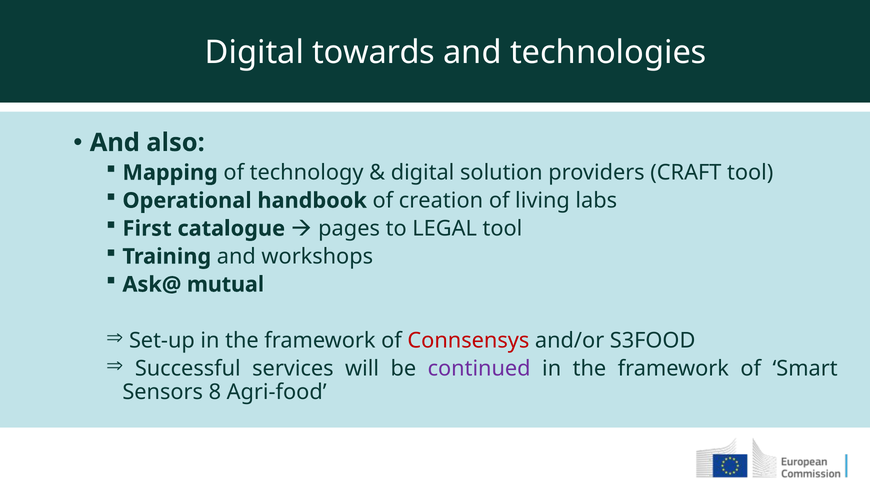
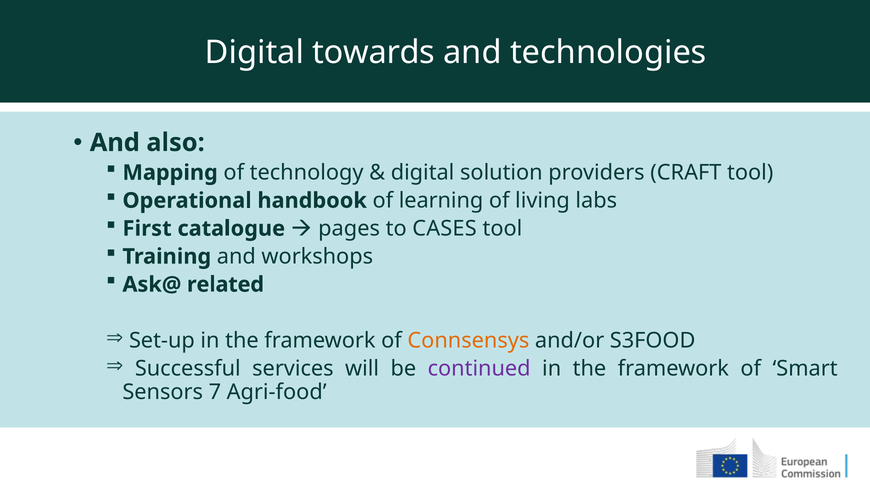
creation: creation -> learning (441, 201)
LEGAL: LEGAL -> CASES (445, 229)
mutual: mutual -> related (225, 285)
Connsensys colour: red -> orange (468, 341)
8: 8 -> 7 (215, 392)
